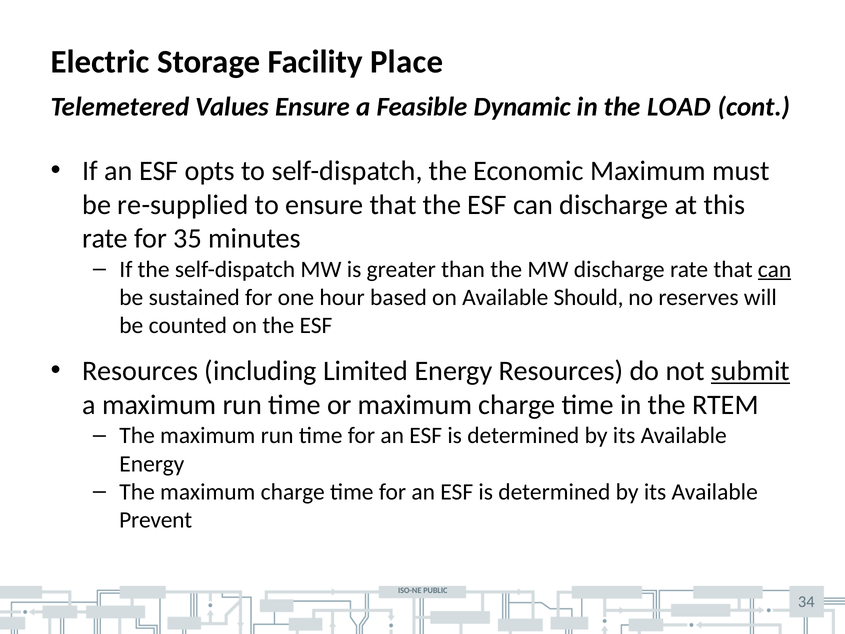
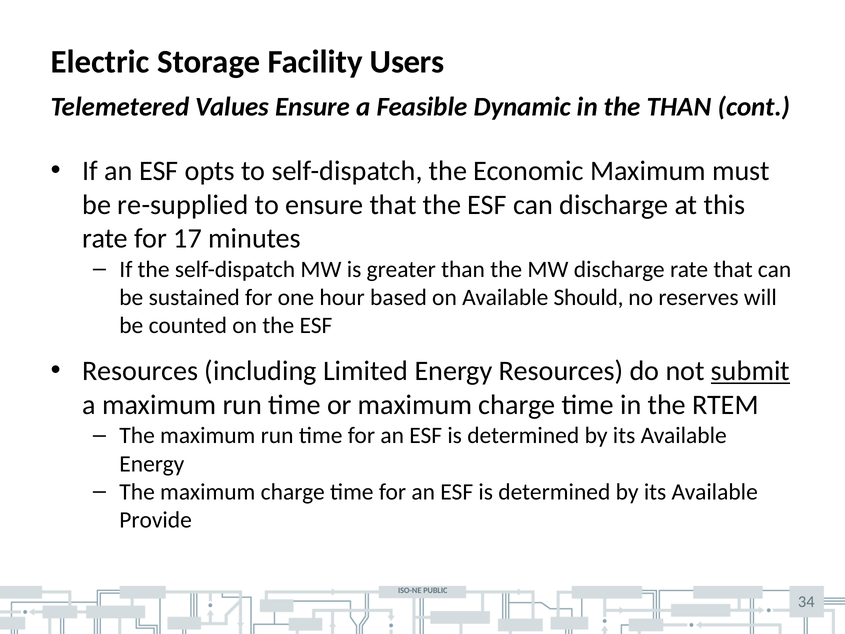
Place: Place -> Users (407, 62)
the LOAD: LOAD -> THAN (679, 107)
35: 35 -> 17 (188, 239)
can underline: present -> none (775, 269)
Prevent: Prevent -> Provide (156, 520)
